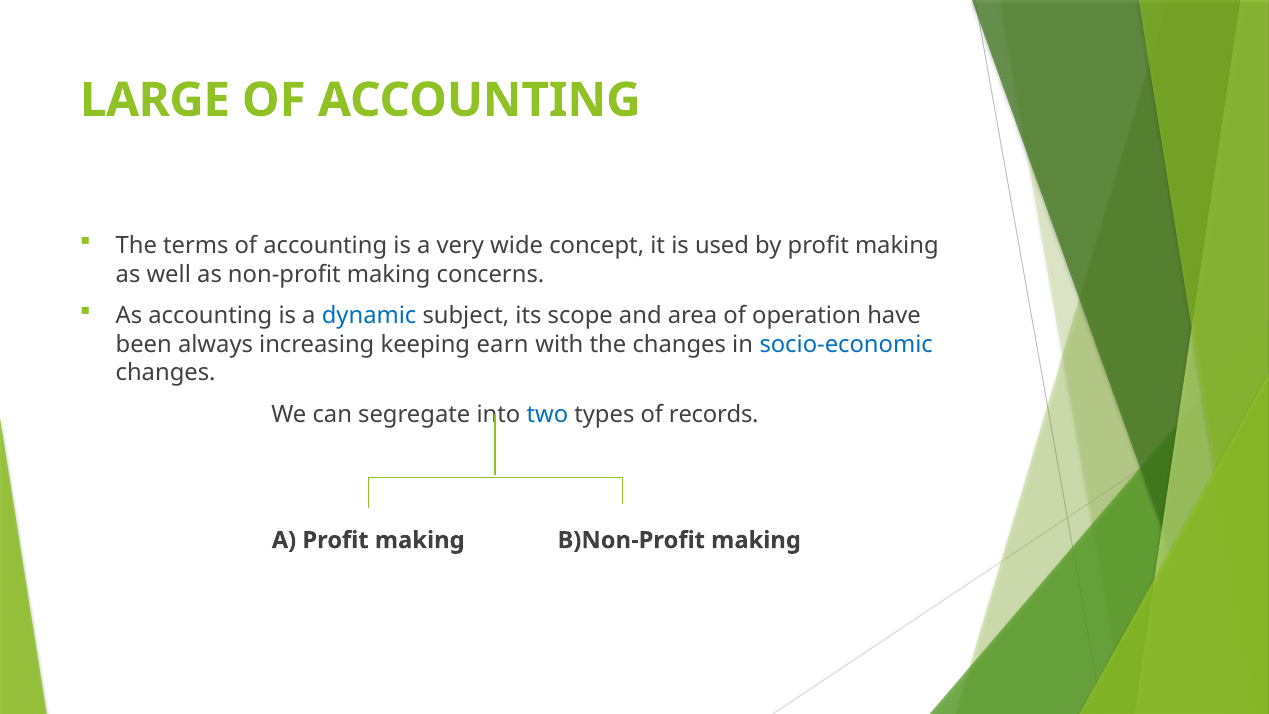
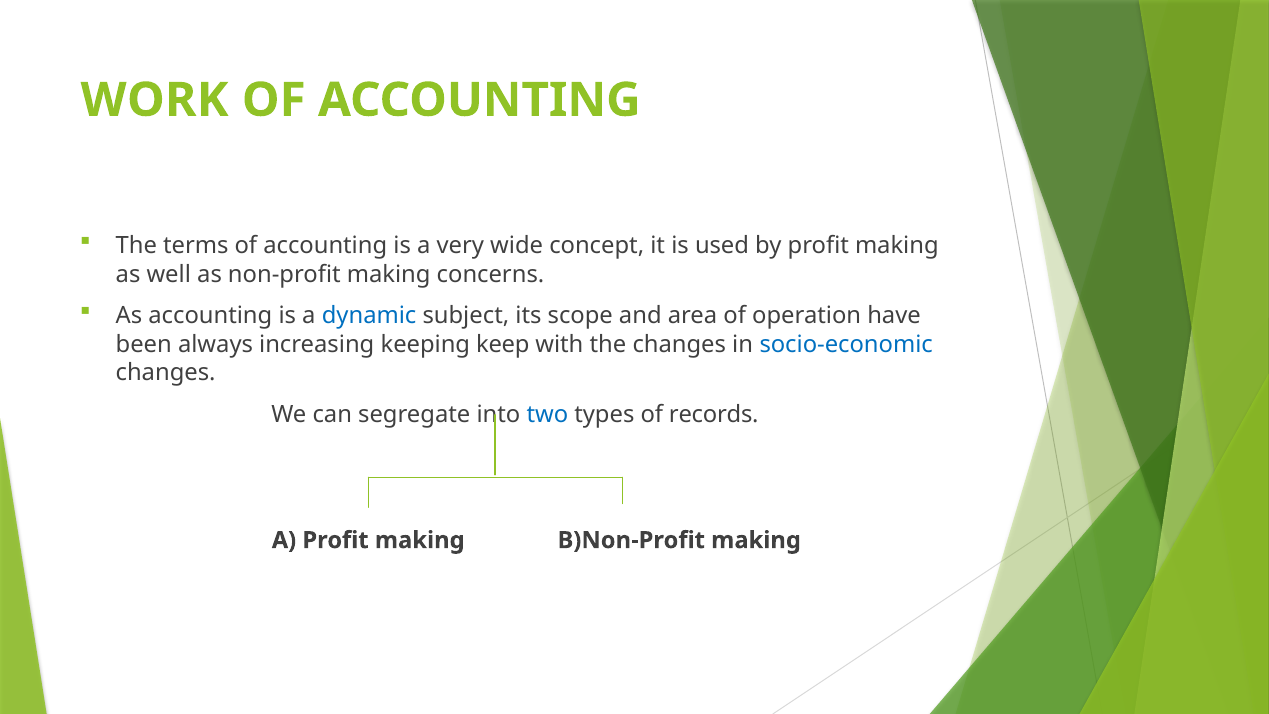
LARGE: LARGE -> WORK (155, 100)
earn: earn -> keep (503, 344)
